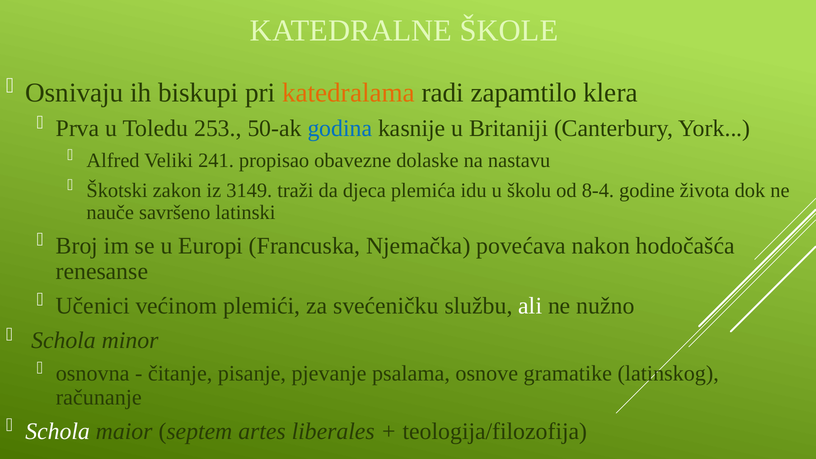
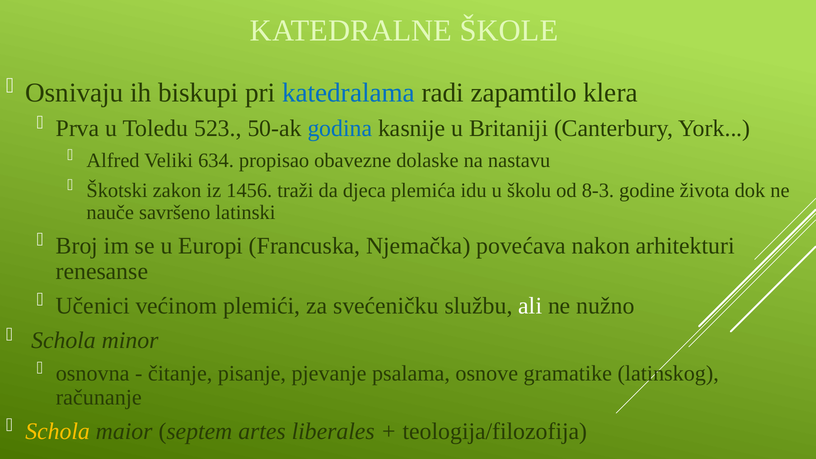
katedralama colour: orange -> blue (348, 93)
253: 253 -> 523 (218, 129)
241: 241 -> 634 (216, 160)
3149: 3149 -> 1456 (249, 191)
8-4: 8-4 -> 8-3 (598, 191)
hodočašća: hodočašća -> arhitekturi (685, 246)
Schola colour: white -> yellow (58, 431)
